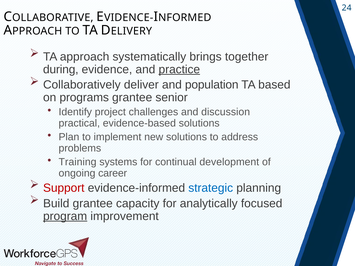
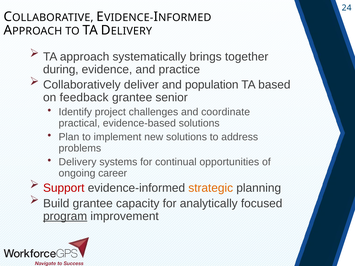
practice underline: present -> none (179, 69)
programs: programs -> feedback (84, 98)
discussion: discussion -> coordinate (226, 112)
Training: Training -> Delivery (78, 162)
development: development -> opportunities (229, 162)
strategic colour: blue -> orange (211, 188)
